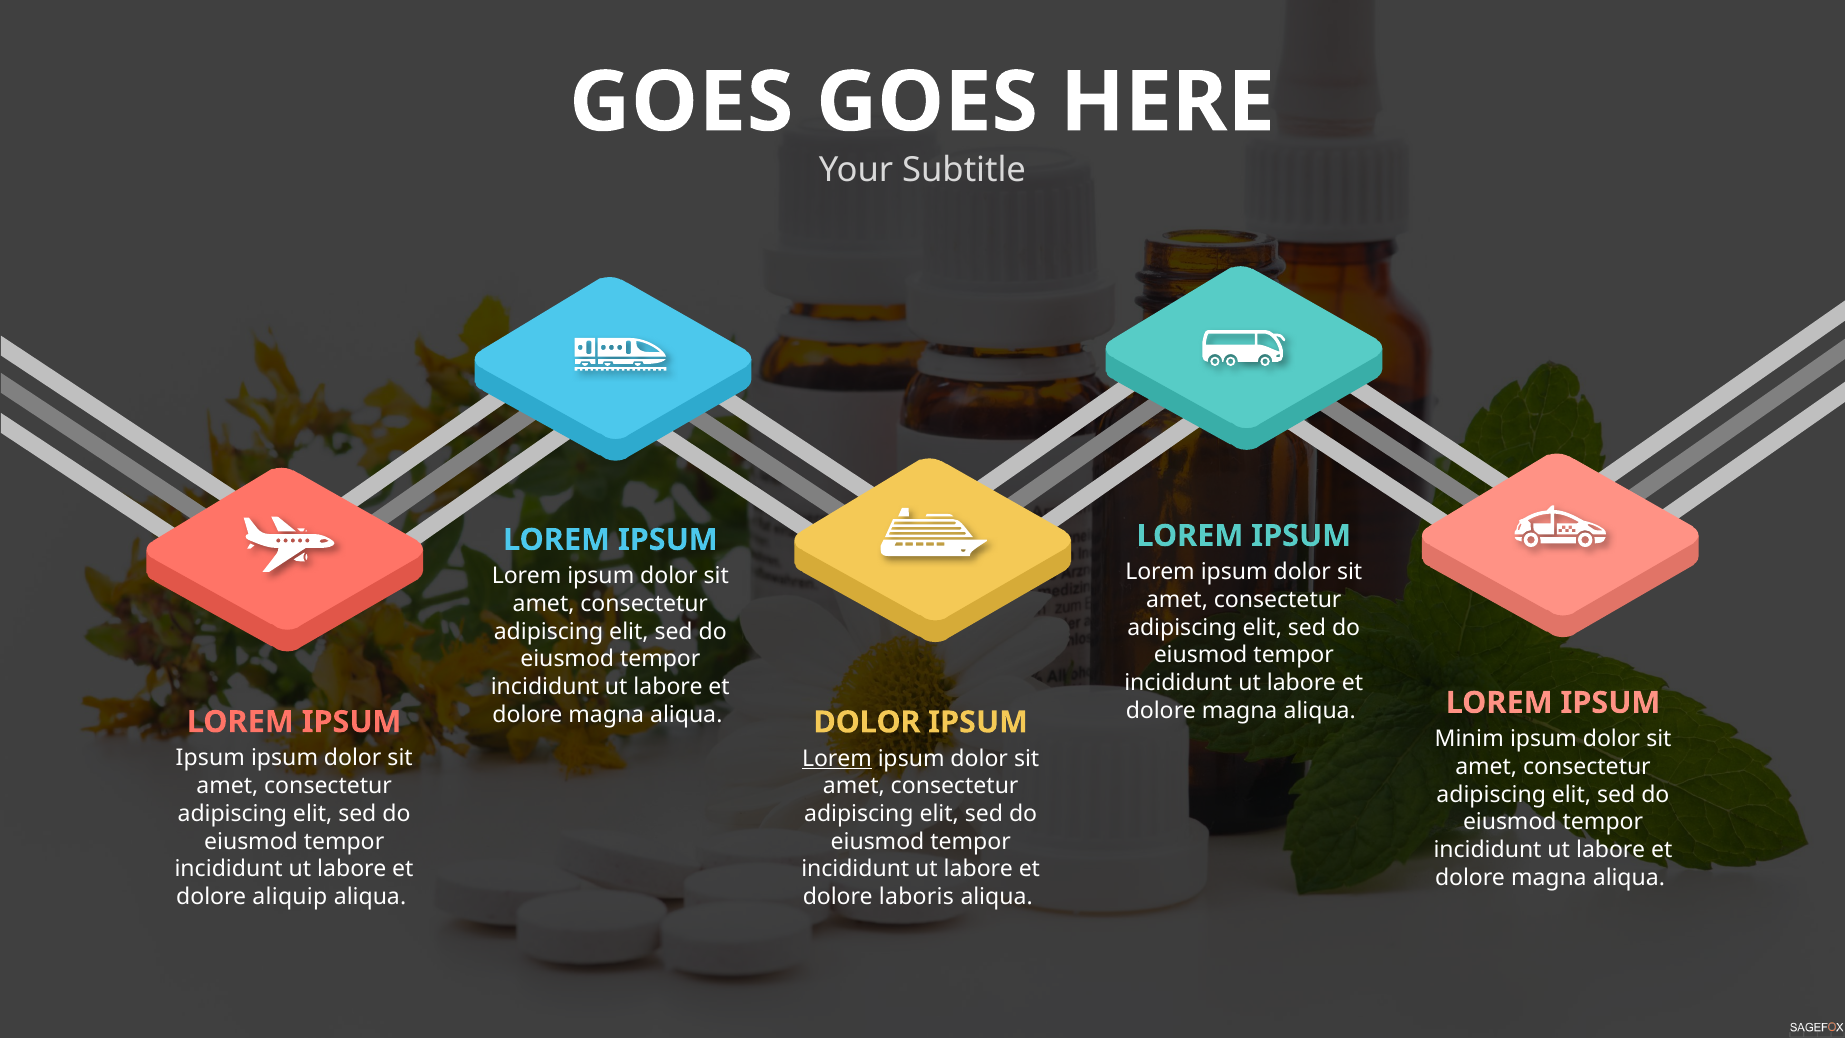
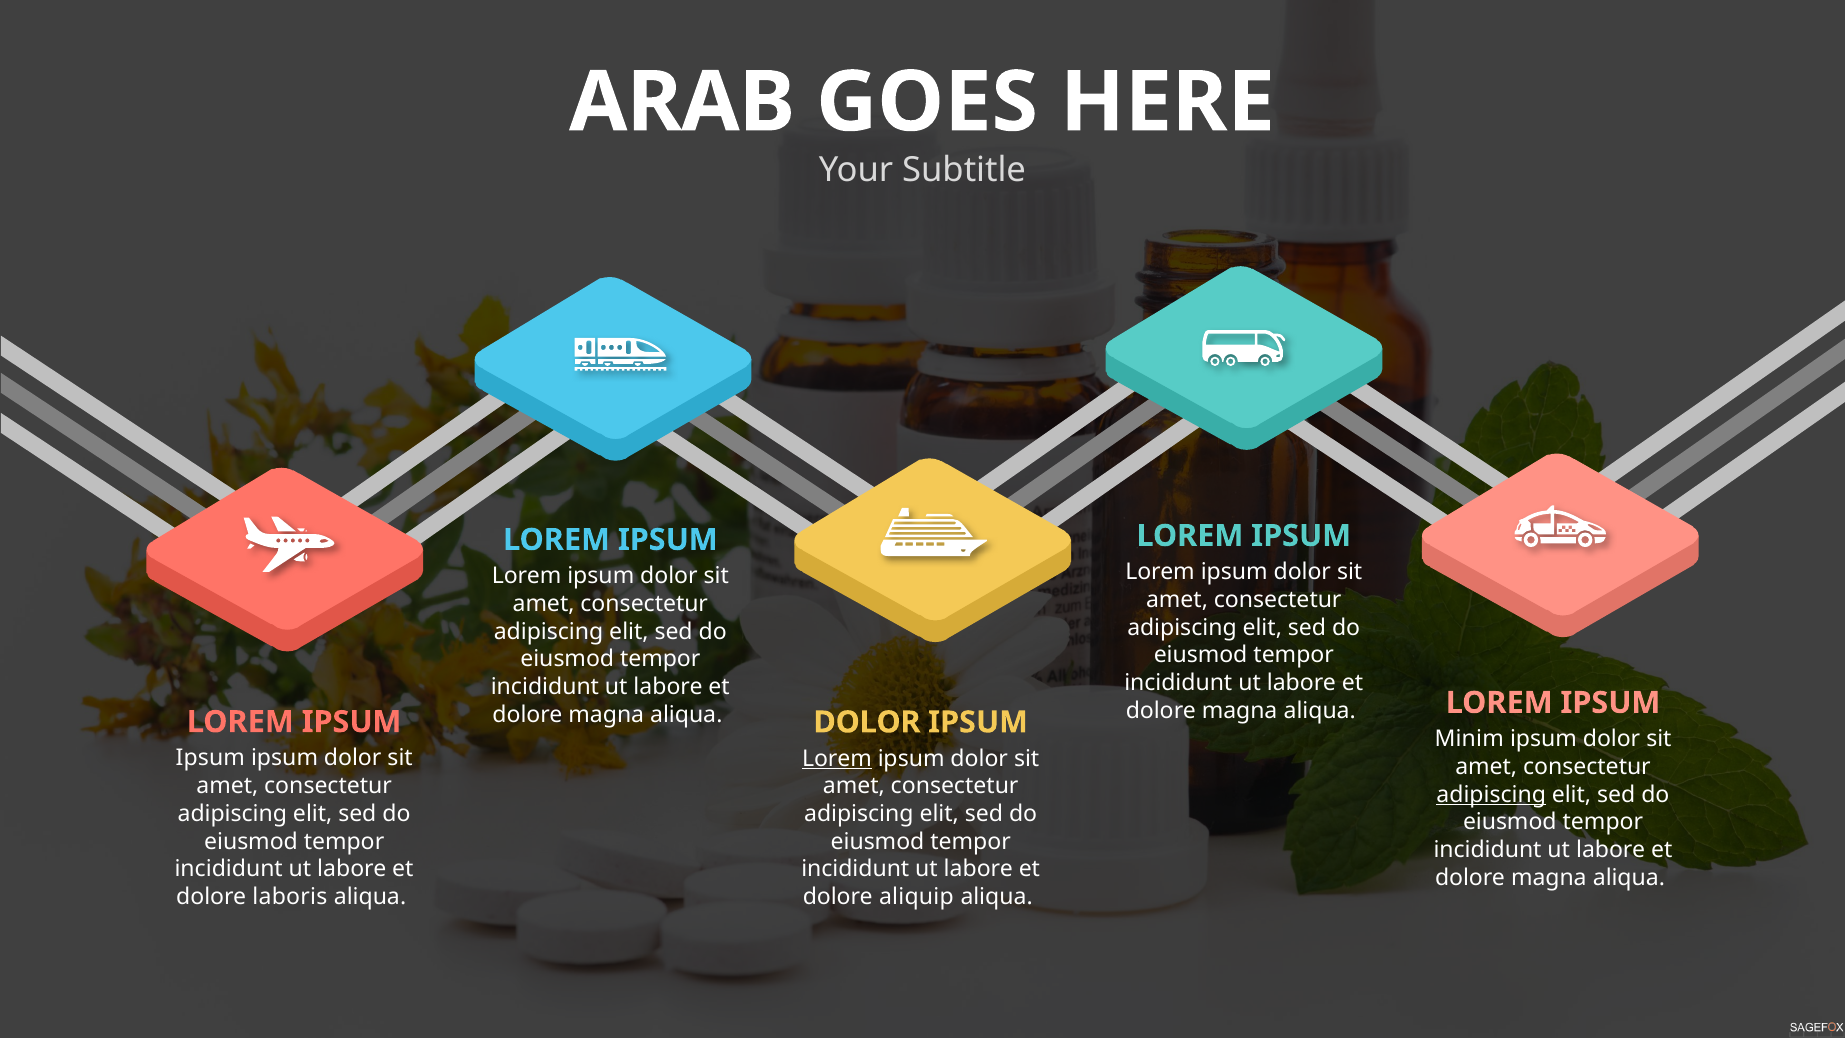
GOES: GOES -> ARAB (682, 102)
adipiscing underline: none -> present (1491, 794)
aliquip: aliquip -> laboris (290, 897)
laboris: laboris -> aliquip (916, 897)
